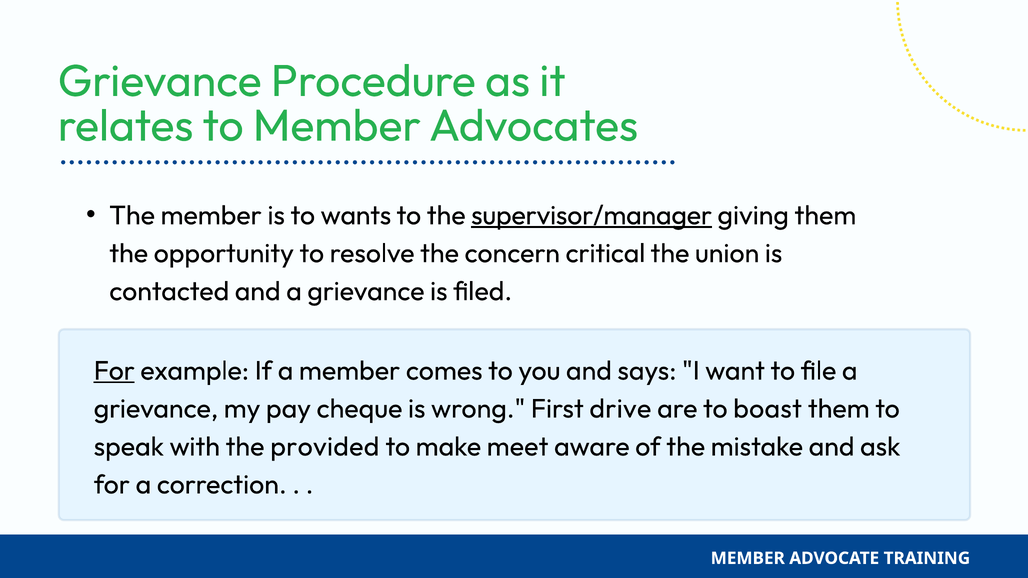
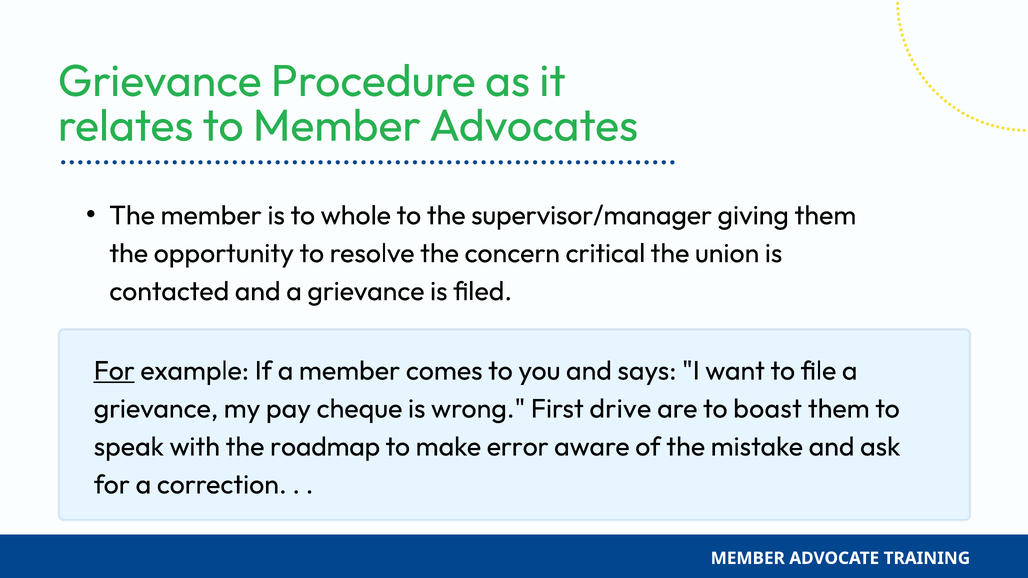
wants: wants -> whole (356, 216)
supervisor/manager underline: present -> none (592, 216)
provided: provided -> roadmap (325, 447)
meet: meet -> error (518, 447)
